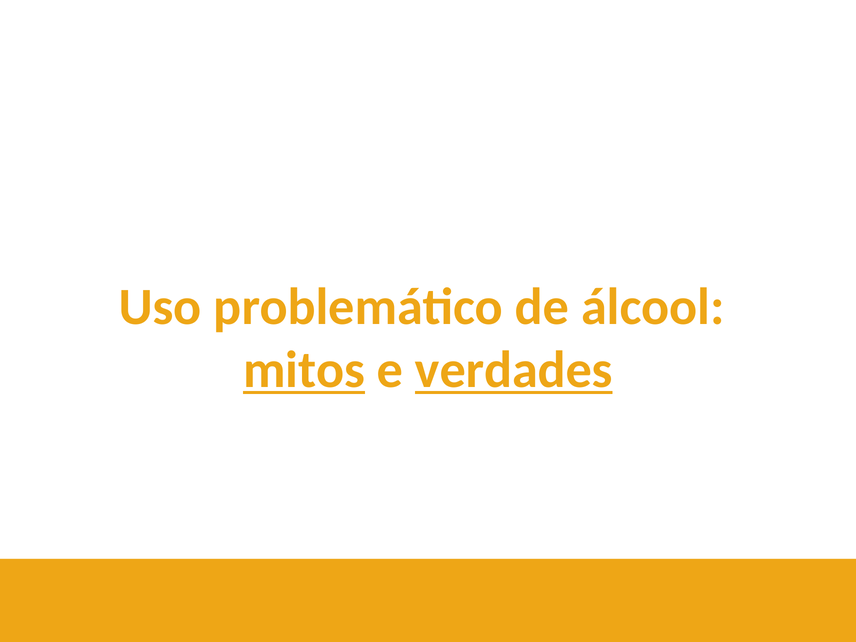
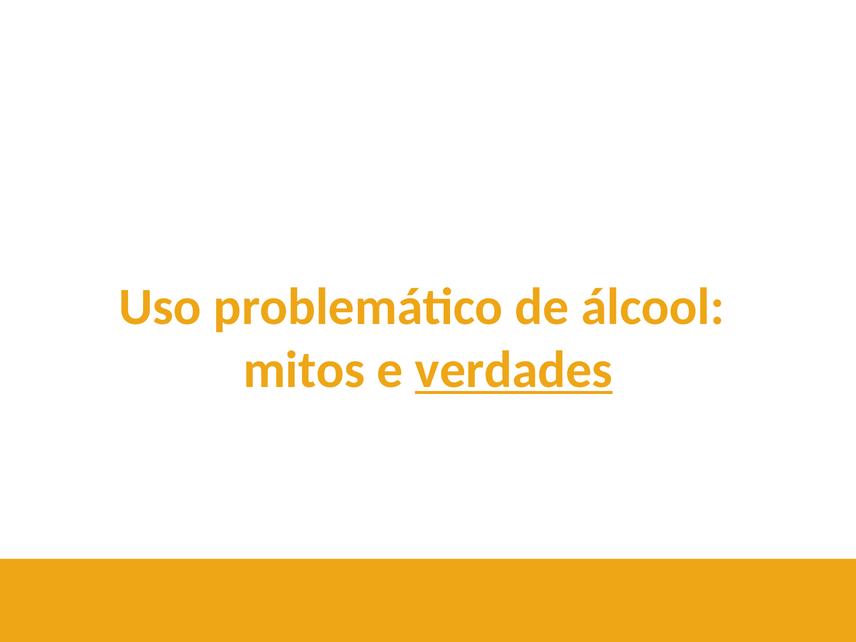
mitos underline: present -> none (304, 370)
